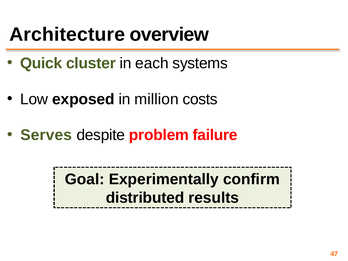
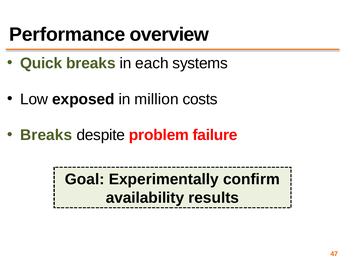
Architecture: Architecture -> Performance (67, 35)
Quick cluster: cluster -> breaks (91, 63)
Serves: Serves -> Breaks (46, 135)
distributed: distributed -> availability (145, 198)
